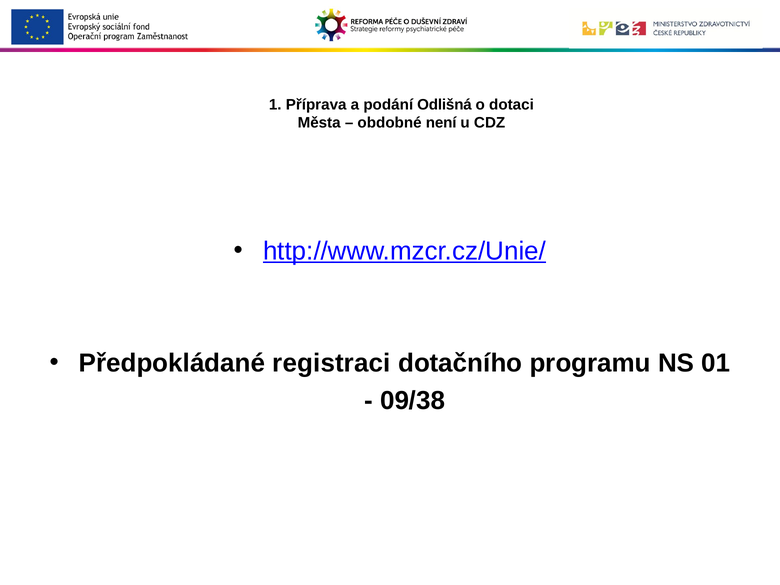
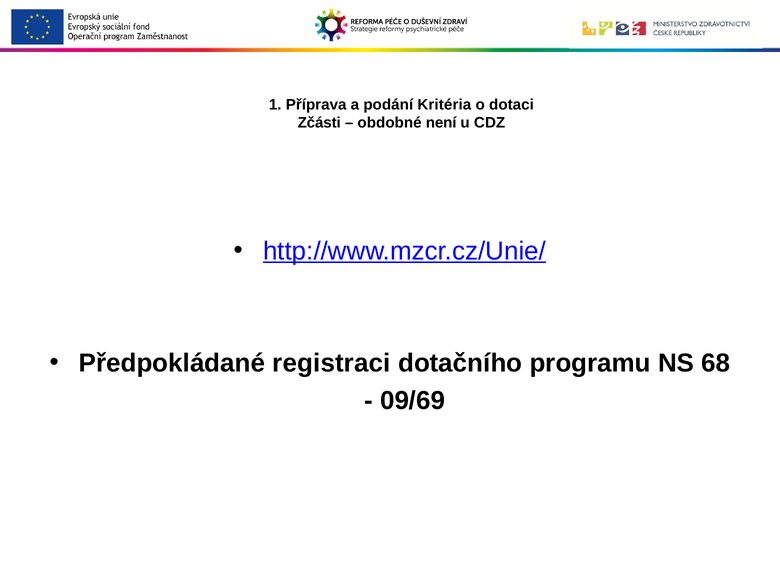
Odlišná: Odlišná -> Kritéria (444, 105)
Města: Města -> Zčásti (319, 123)
01: 01 -> 68 (716, 363)
09/38: 09/38 -> 09/69 (413, 401)
